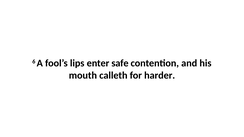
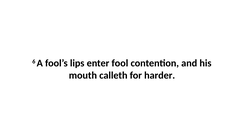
safe: safe -> fool (120, 63)
